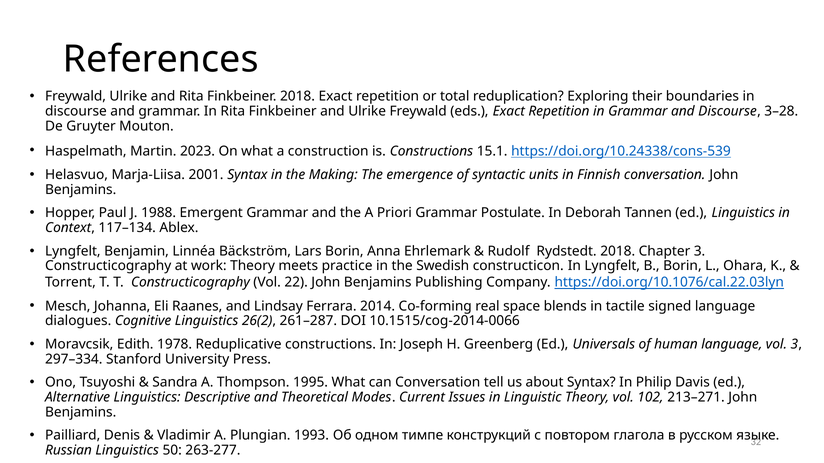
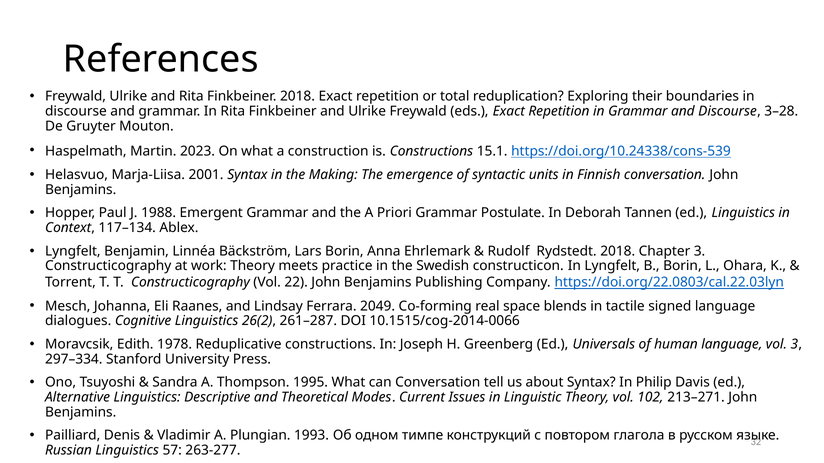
https://doi.org/10.1076/cal.22.03lyn: https://doi.org/10.1076/cal.22.03lyn -> https://doi.org/22.0803/cal.22.03lyn (669, 283)
2014: 2014 -> 2049 (378, 306)
50: 50 -> 57 (172, 451)
